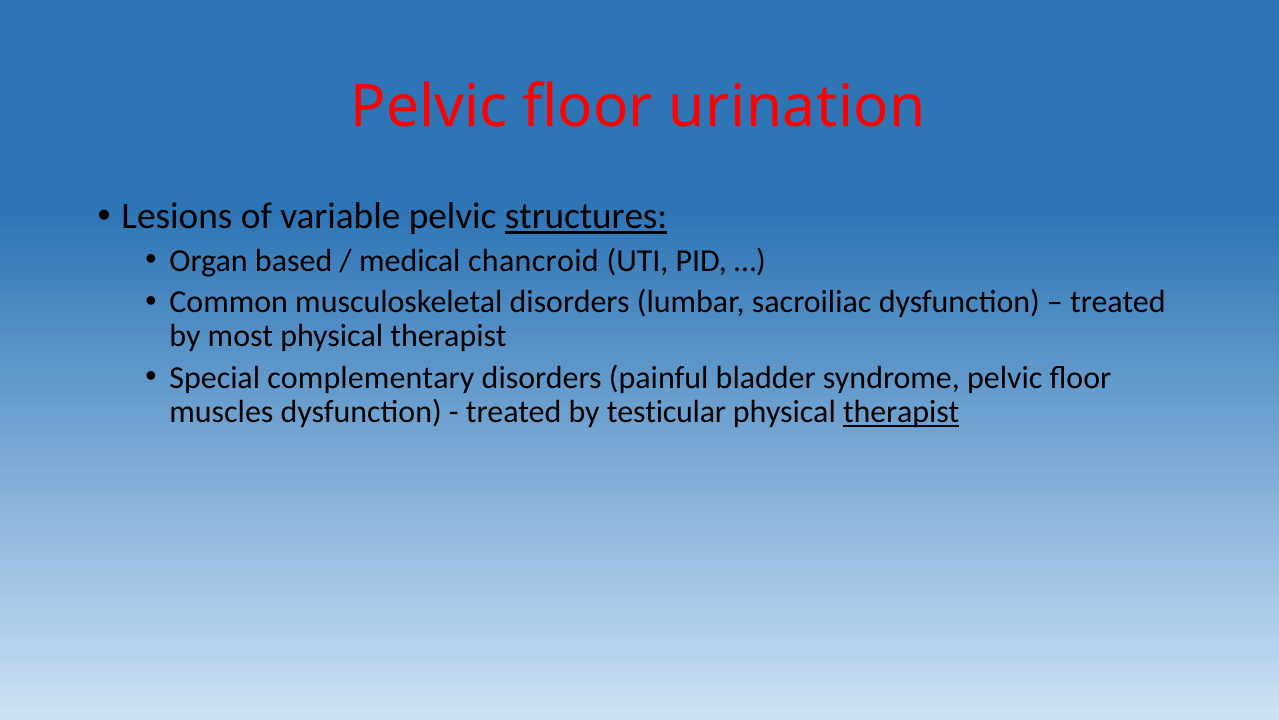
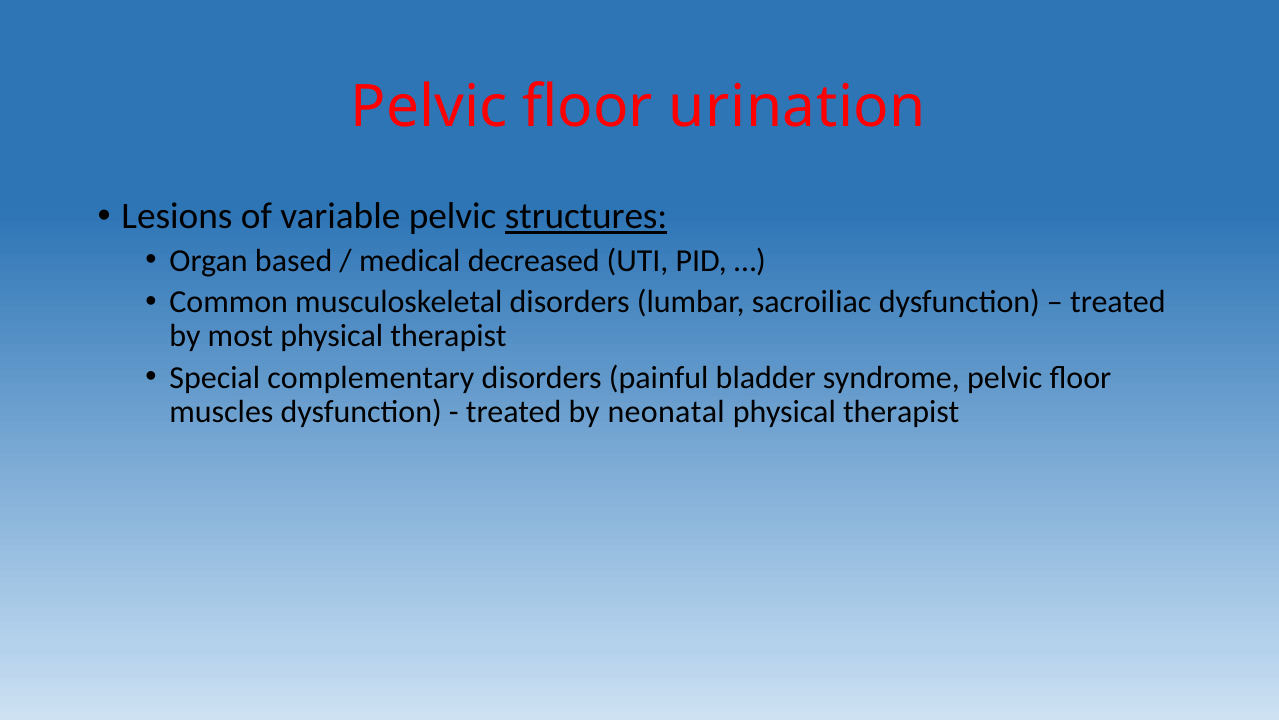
chancroid: chancroid -> decreased (534, 260)
testicular: testicular -> neonatal (666, 412)
therapist underline: present -> none (901, 412)
